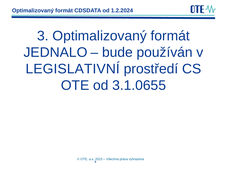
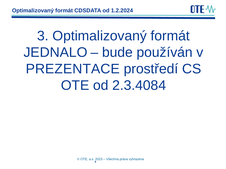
LEGISLATIVNÍ: LEGISLATIVNÍ -> PREZENTACE (73, 69)
3.1.0655: 3.1.0655 -> 2.3.4084 (139, 86)
